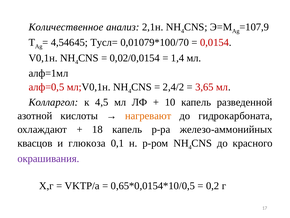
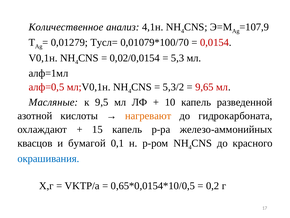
2,1н: 2,1н -> 4,1н (153, 27)
4,54645: 4,54645 -> 0,01279 (69, 42)
1,4: 1,4 -> 5,3 (178, 58)
2,4/2: 2,4/2 -> 5,3/2 (173, 87)
3,65: 3,65 -> 9,65 (204, 87)
Колларгол: Колларгол -> Масляные (53, 102)
4,5: 4,5 -> 9,5 (102, 102)
18: 18 -> 15 (97, 129)
глюкоза: глюкоза -> бумагой (87, 143)
окрашивания colour: purple -> blue (48, 158)
